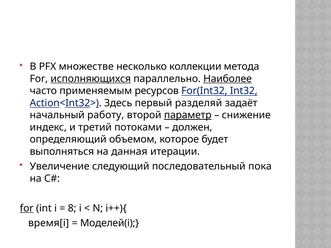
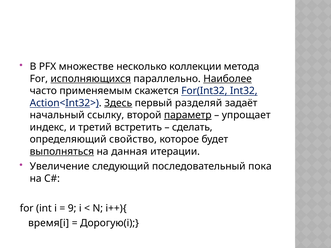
ресурсов: ресурсов -> скажется (157, 91)
Здесь underline: none -> present (118, 103)
работу: работу -> ссылку (106, 115)
снижение: снижение -> упрощает (246, 115)
потоками: потоками -> встретить (138, 127)
должен: должен -> сделать (192, 127)
объемом: объемом -> свойство (133, 139)
выполняться underline: none -> present (62, 152)
for underline: present -> none (27, 208)
8: 8 -> 9 (72, 208)
Моделей(i: Моделей(i -> Дорогую(i (110, 223)
